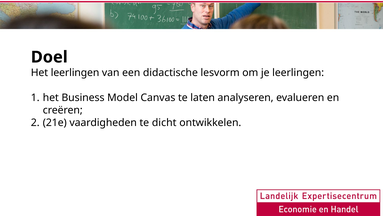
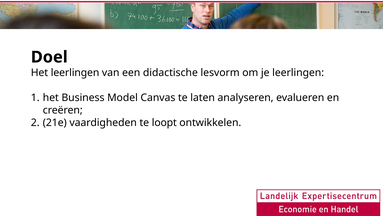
dicht: dicht -> loopt (164, 122)
